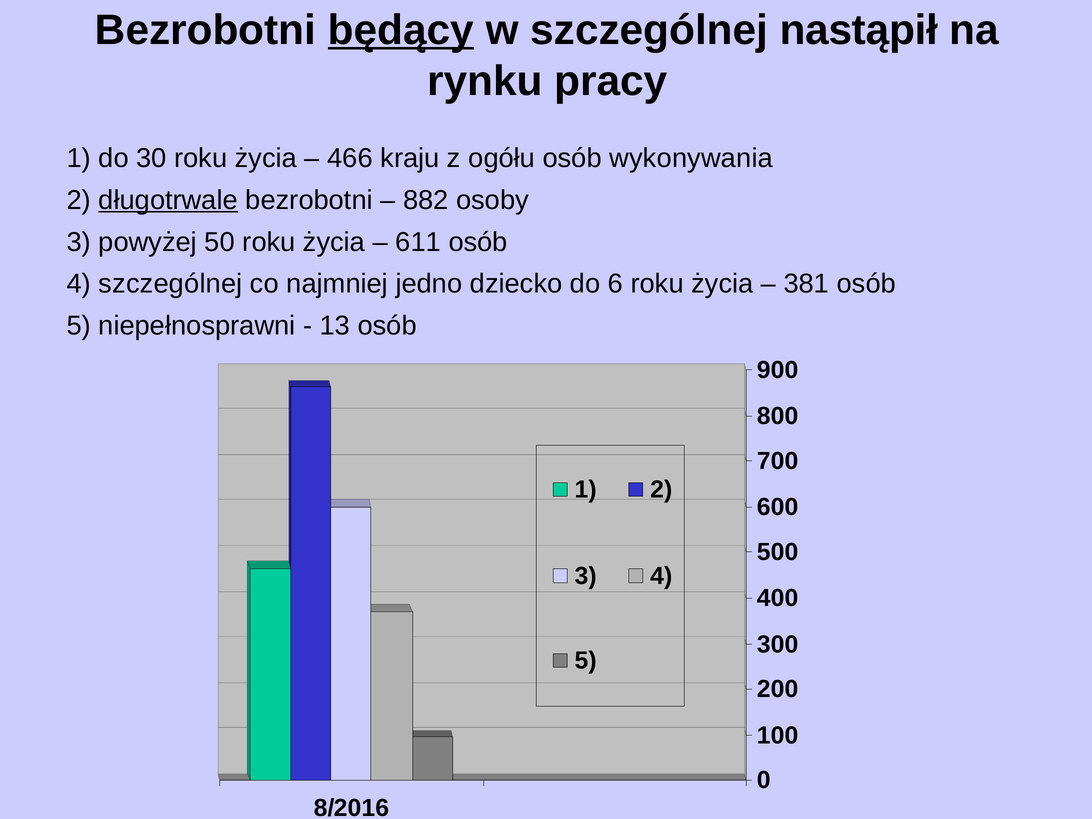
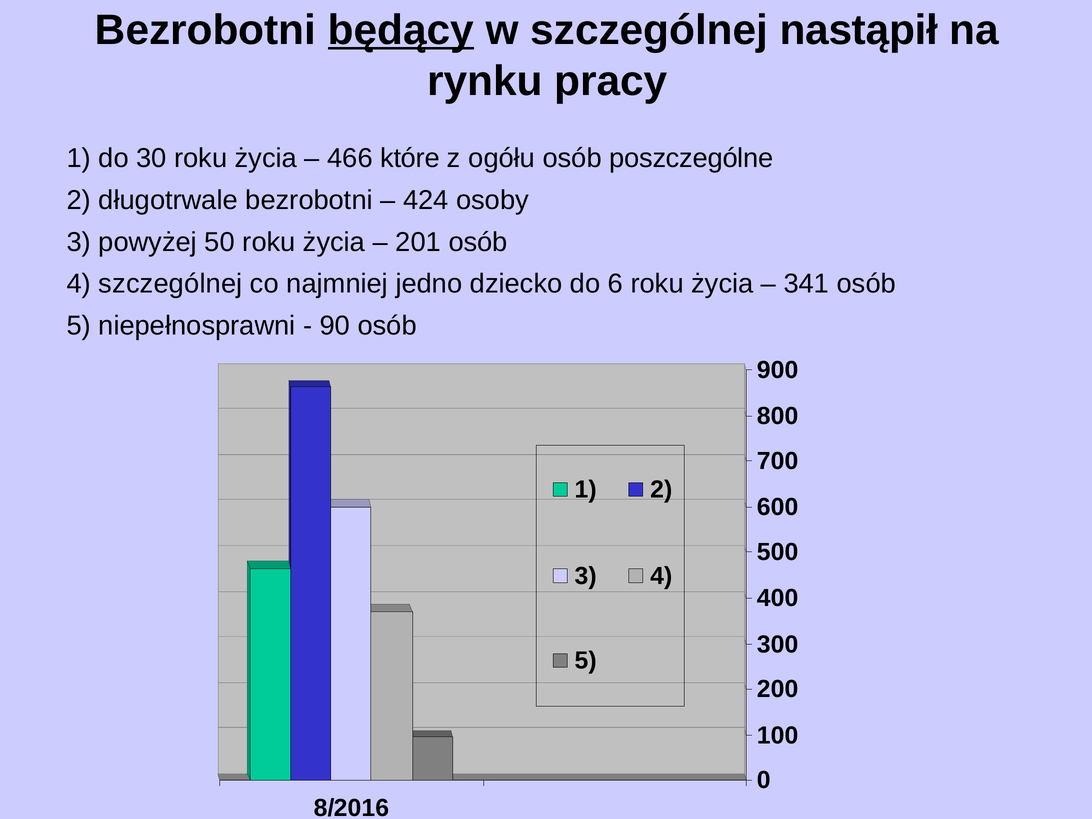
kraju: kraju -> które (410, 158)
wykonywania: wykonywania -> poszczególne (691, 158)
długotrwale underline: present -> none (168, 200)
882: 882 -> 424 (426, 200)
611: 611 -> 201 (418, 242)
381: 381 -> 341 (806, 284)
13: 13 -> 90 (335, 326)
